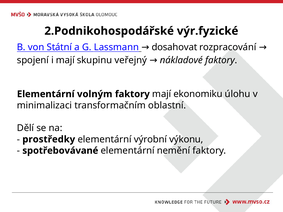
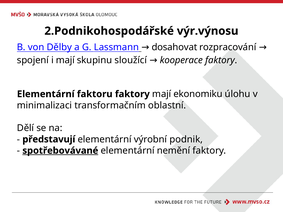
výr.fyzické: výr.fyzické -> výr.výnosu (208, 31)
Státní: Státní -> Dělby (59, 47)
veřejný: veřejný -> sloužící (131, 60)
nákladové: nákladové -> kooperace (181, 60)
volným: volným -> faktoru (95, 94)
prostředky: prostředky -> představují (49, 139)
výkonu: výkonu -> podnik (186, 139)
spotřebovávané underline: none -> present (60, 151)
